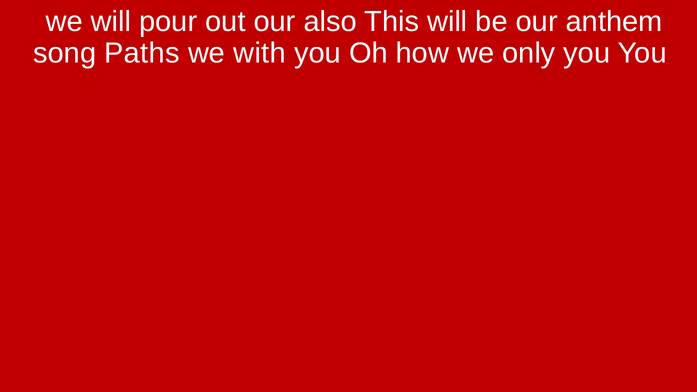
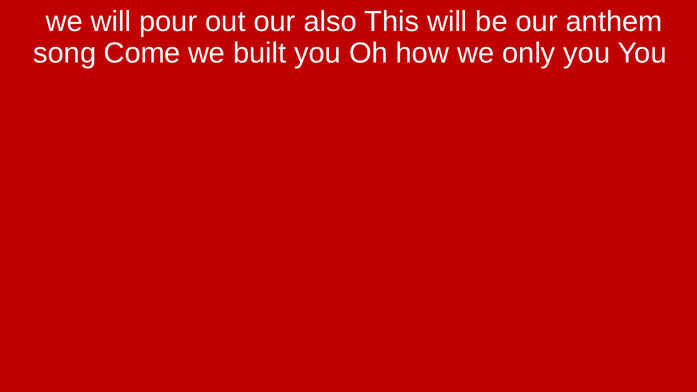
Paths: Paths -> Come (142, 53)
with: with -> built (260, 53)
